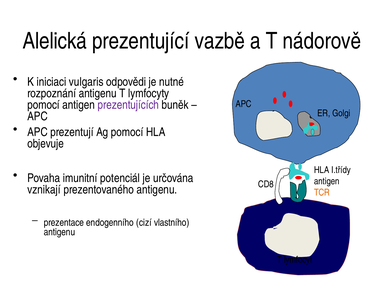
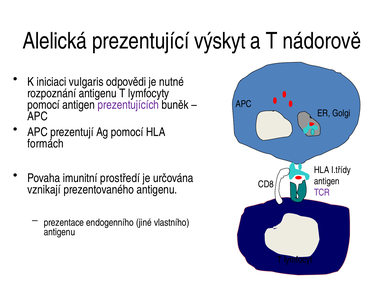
vazbě: vazbě -> výskyt (220, 41)
objevuje: objevuje -> formách (46, 144)
potenciál: potenciál -> prostředí (120, 178)
TCR colour: orange -> purple (322, 192)
cizí: cizí -> jiné (144, 222)
